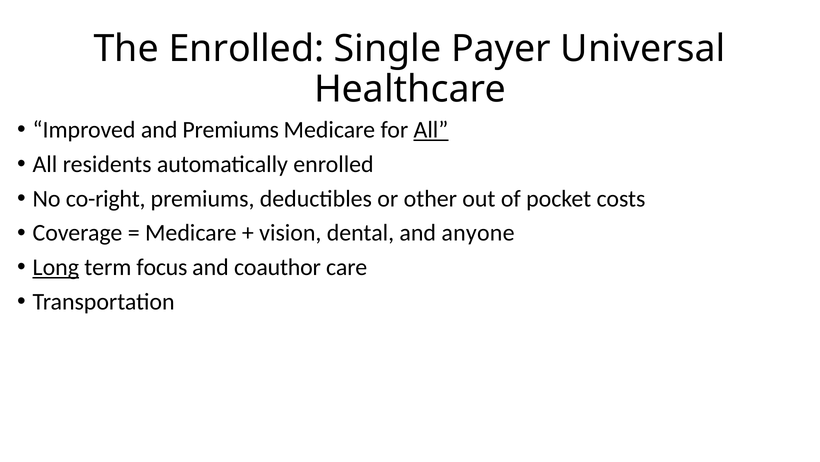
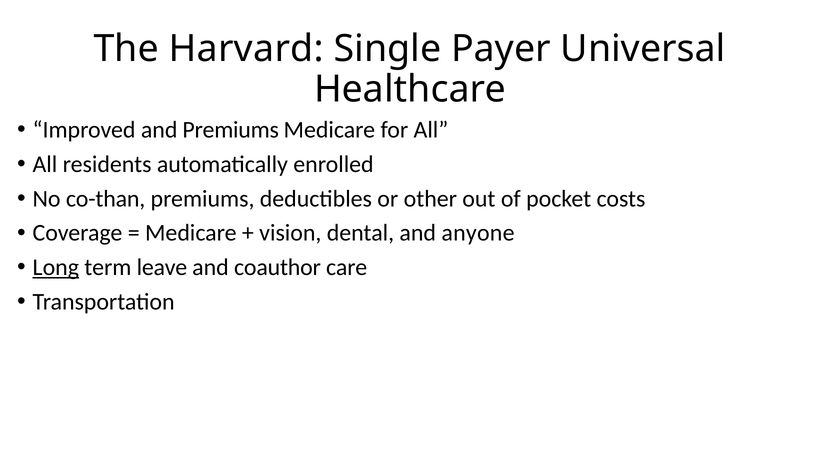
The Enrolled: Enrolled -> Harvard (246, 49)
All underline: present -> none (431, 130)
co-right: co-right -> co-than (106, 198)
focus: focus -> leave (162, 267)
